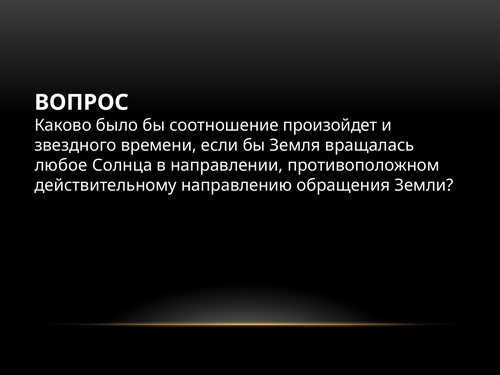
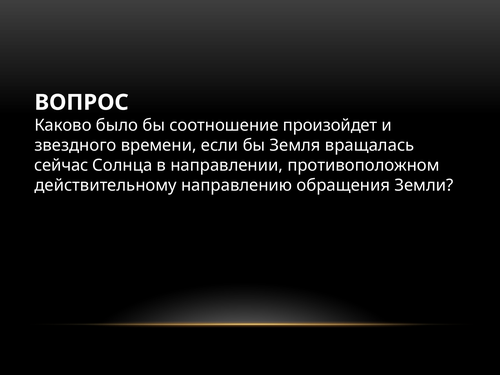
любое: любое -> сейчас (61, 165)
